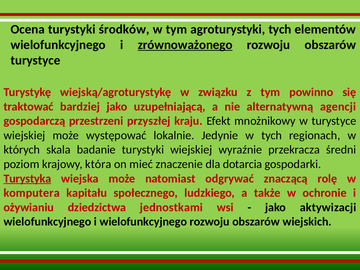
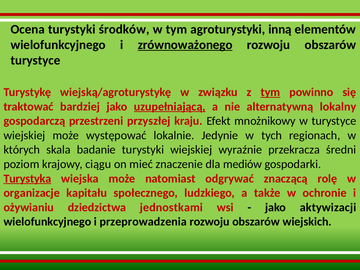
agroturystyki tych: tych -> inną (280, 29)
tym underline: none -> present (270, 92)
uzupełniającą underline: none -> present (170, 107)
agencji: agencji -> lokalny (338, 107)
która: która -> ciągu (98, 164)
dotarcia: dotarcia -> mediów (242, 164)
komputera: komputera -> organizacje (32, 193)
i wielofunkcyjnego: wielofunkcyjnego -> przeprowadzenia (143, 222)
